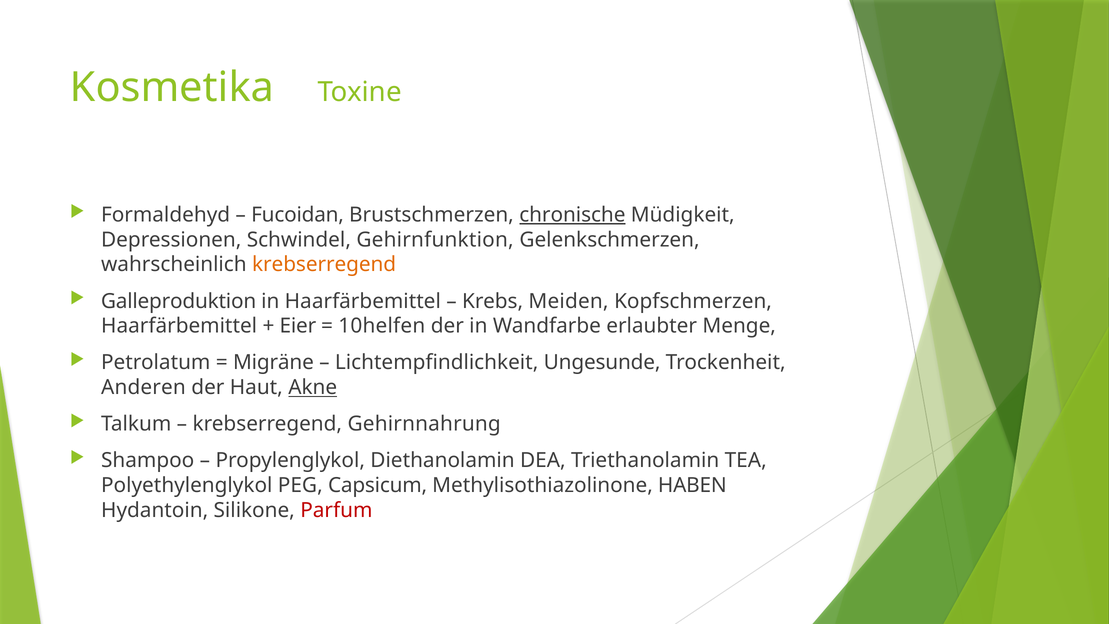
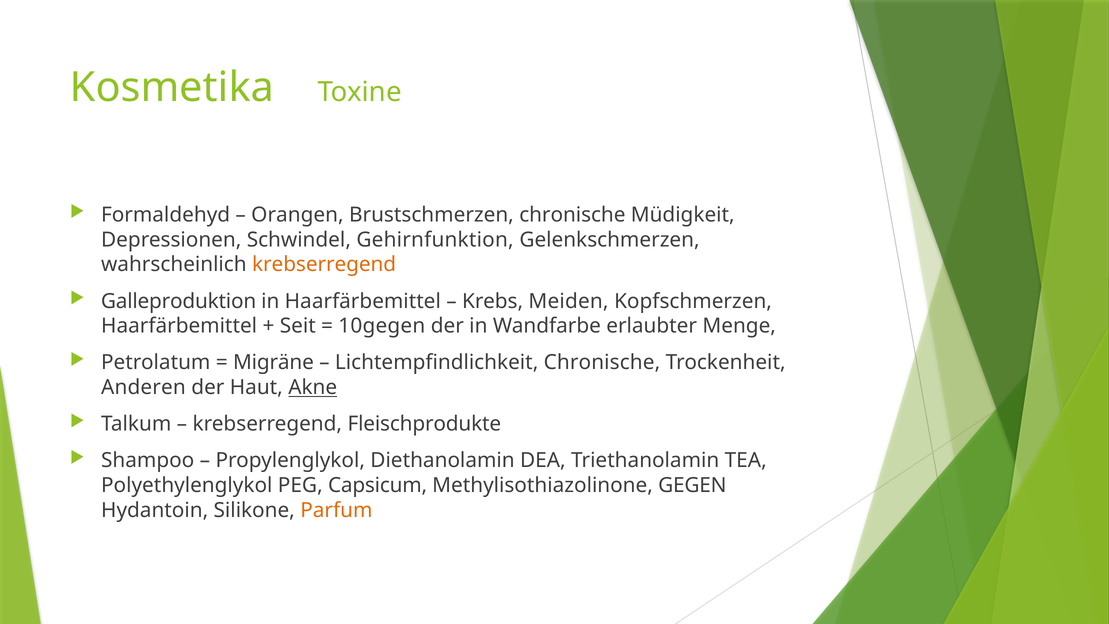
Fucoidan: Fucoidan -> Orangen (297, 215)
chronische underline: present -> none (572, 215)
Eier: Eier -> Seit (298, 326)
10helfen: 10helfen -> 10gegen (382, 326)
Lichtempfindlichkeit Ungesunde: Ungesunde -> Chronische (602, 363)
Gehirnnahrung: Gehirnnahrung -> Fleischprodukte (424, 424)
HABEN: HABEN -> GEGEN (692, 485)
Parfum colour: red -> orange (336, 510)
